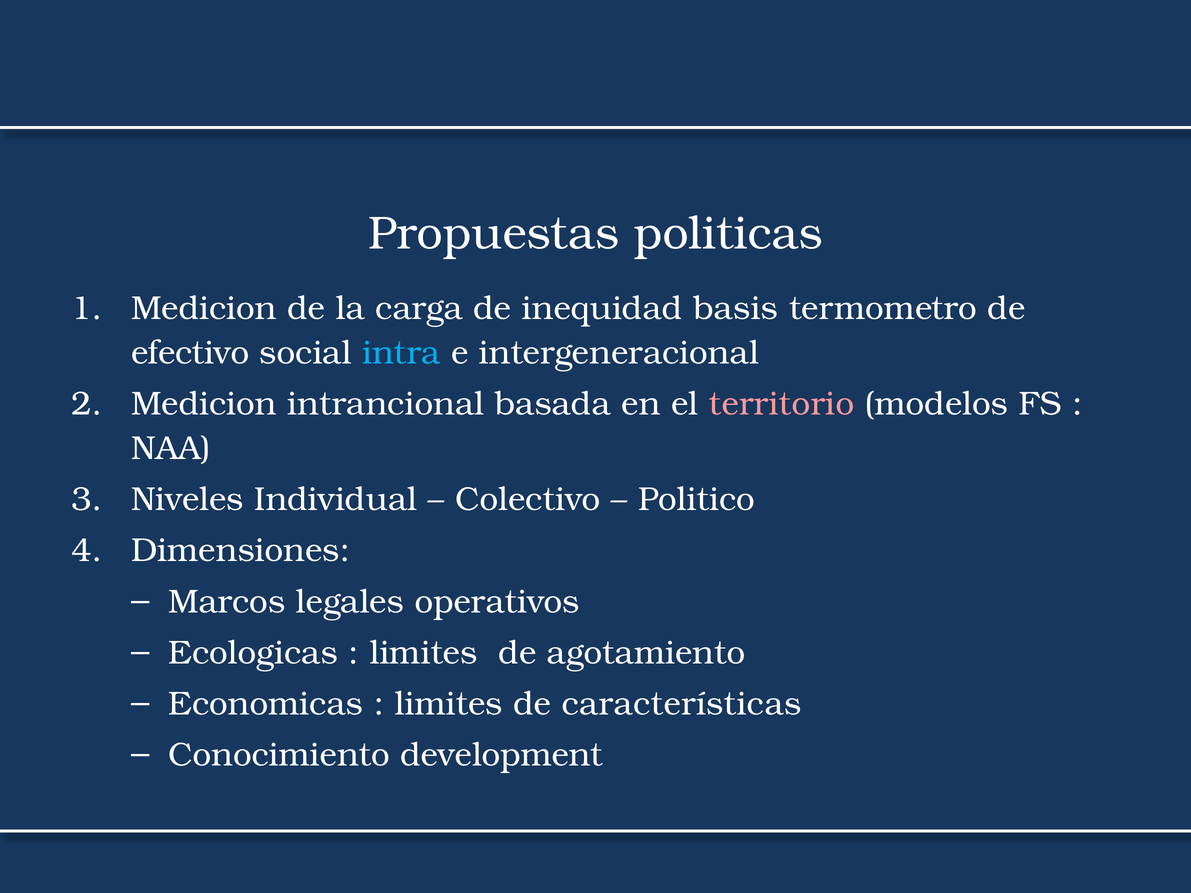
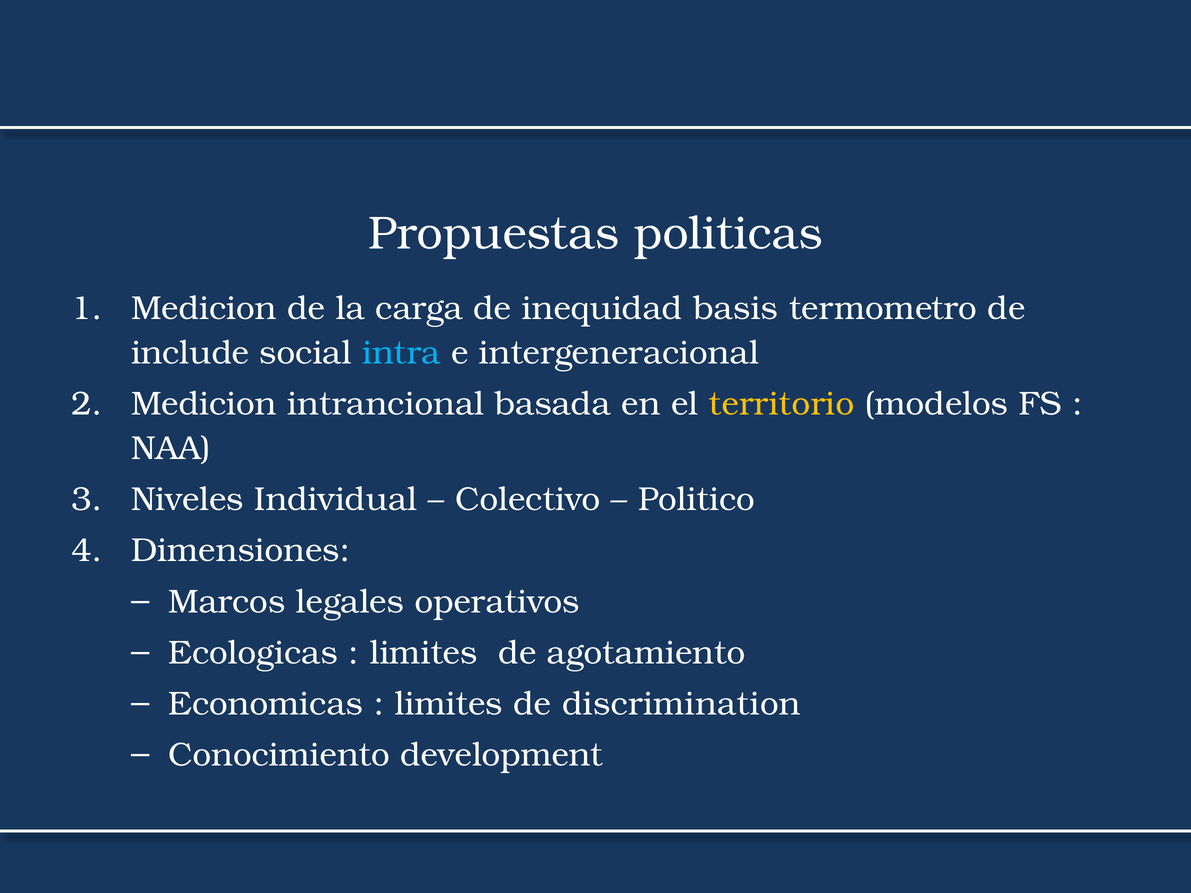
efectivo: efectivo -> include (190, 353)
territorio colour: pink -> yellow (781, 404)
características: características -> discrimination (681, 704)
